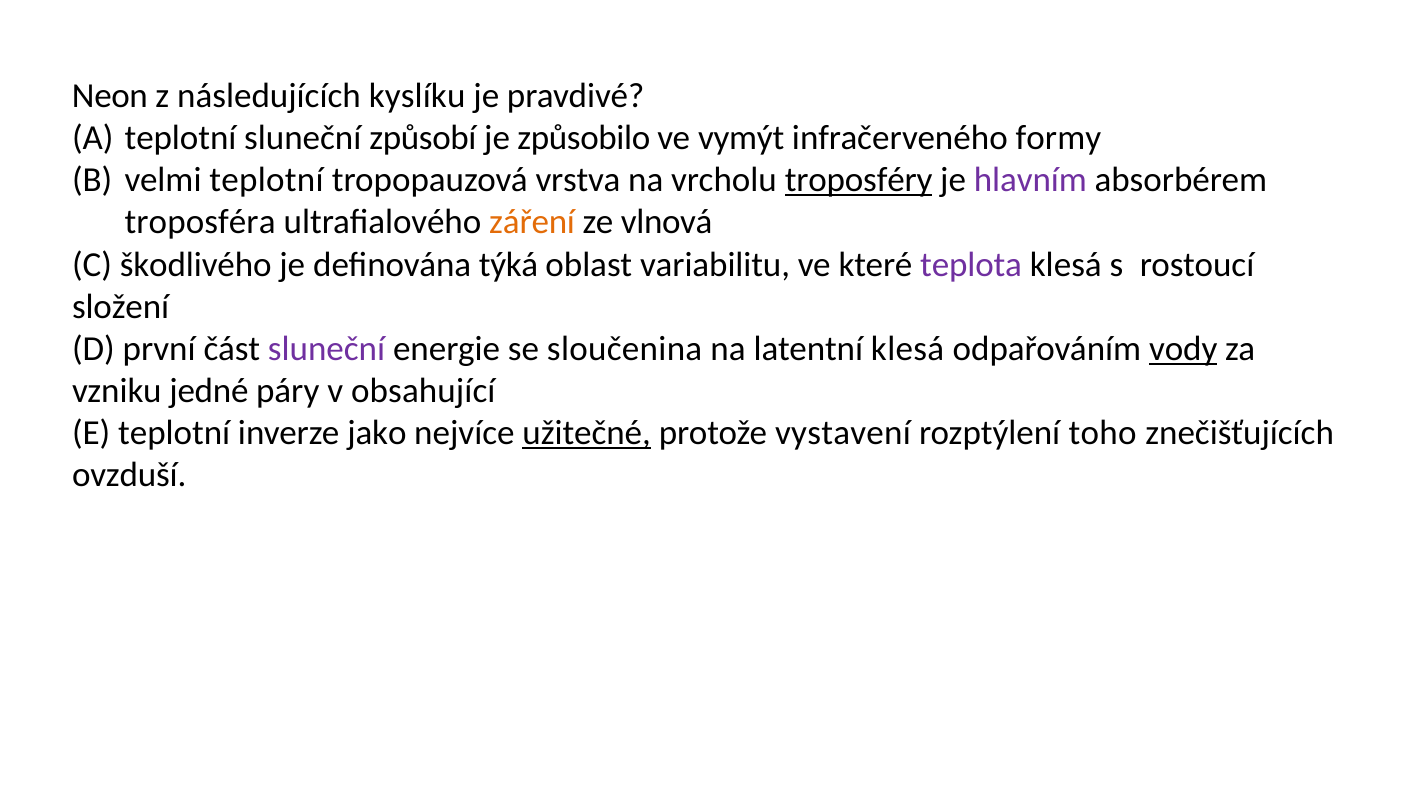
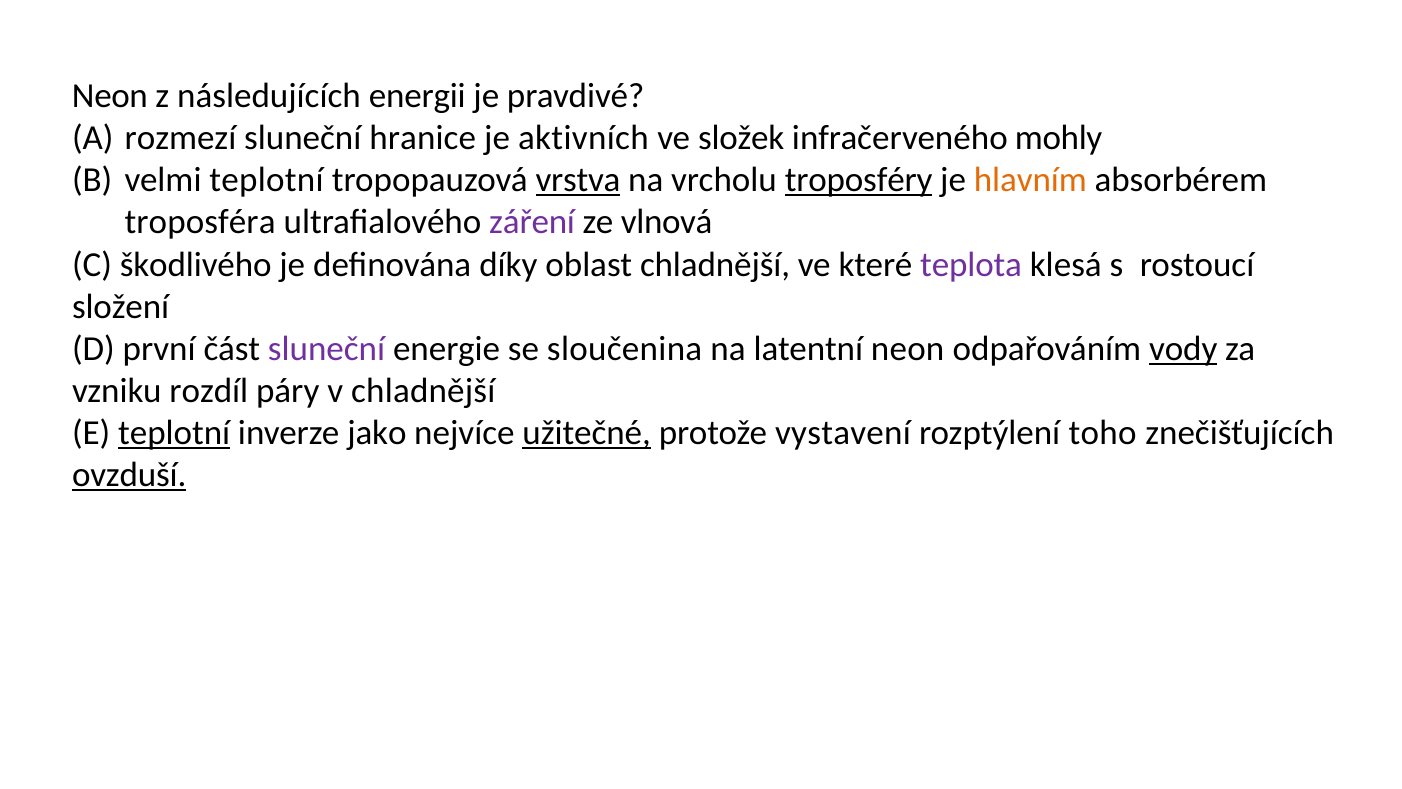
kyslíku: kyslíku -> energii (417, 96)
teplotní: teplotní -> rozmezí (180, 138)
způsobí: způsobí -> hranice (423, 138)
způsobilo: způsobilo -> aktivních (583, 138)
vymýt: vymýt -> složek (741, 138)
formy: formy -> mohly (1059, 138)
vrstva underline: none -> present (578, 180)
hlavním colour: purple -> orange (1030, 180)
záření colour: orange -> purple (532, 222)
týká: týká -> díky (508, 264)
oblast variabilitu: variabilitu -> chladnější (715, 264)
latentní klesá: klesá -> neon (908, 348)
jedné: jedné -> rozdíl (209, 390)
v obsahující: obsahující -> chladnější (423, 390)
teplotní underline: none -> present (174, 433)
ovzduší underline: none -> present (129, 475)
